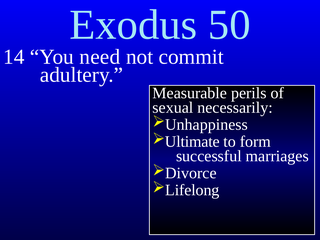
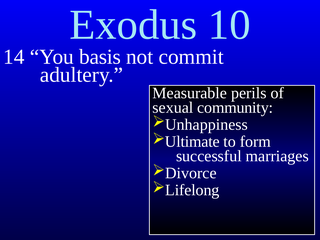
50: 50 -> 10 (229, 25)
need: need -> basis (100, 57)
necessarily: necessarily -> community (235, 108)
